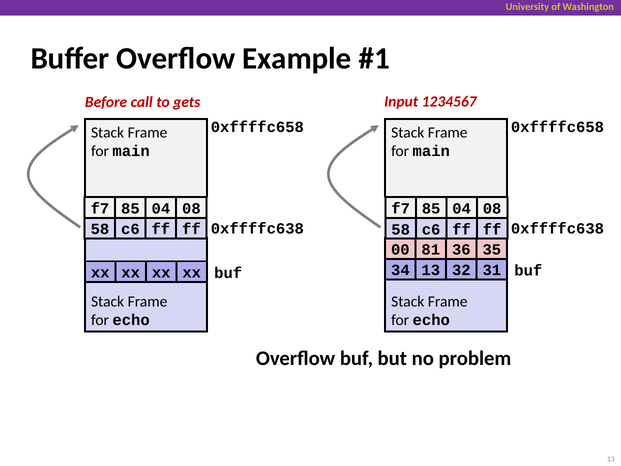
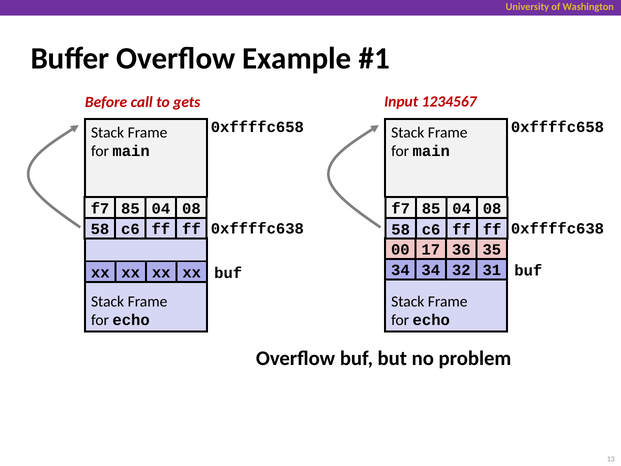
81: 81 -> 17 (431, 249)
34 13: 13 -> 34 (431, 270)
